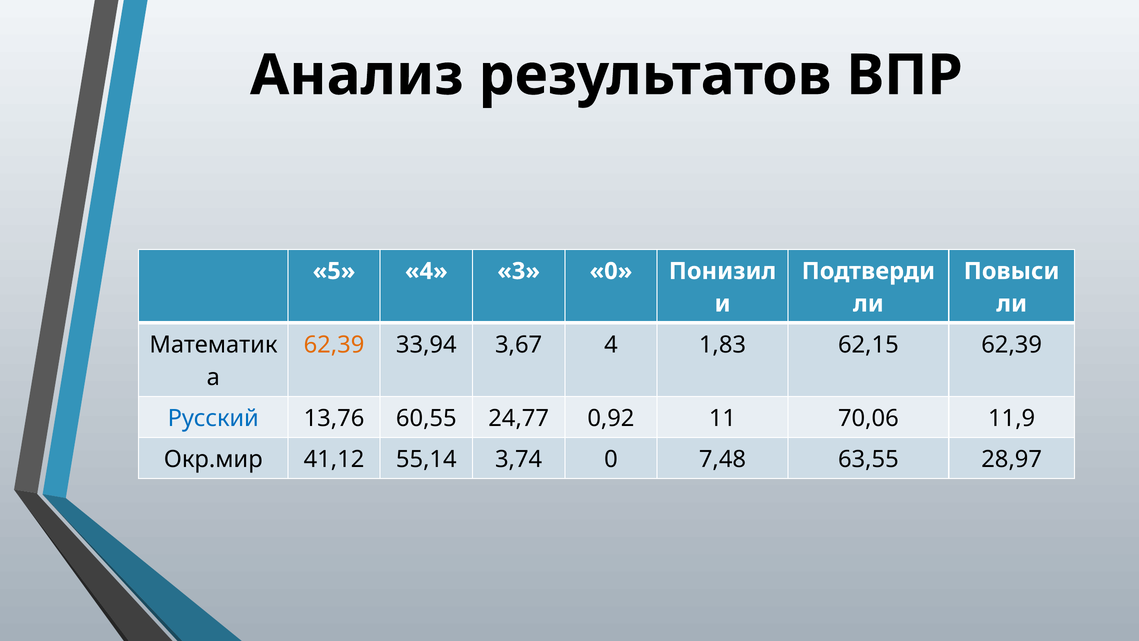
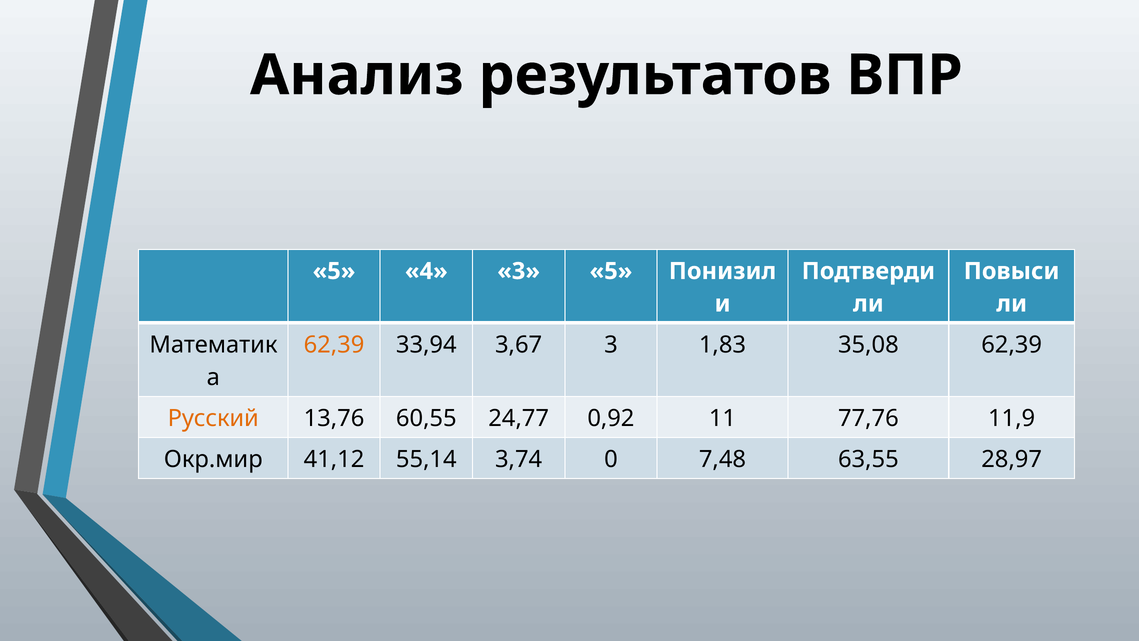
3 0: 0 -> 5 (611, 271)
3,67 4: 4 -> 3 (611, 345)
62,15: 62,15 -> 35,08 (868, 345)
Русский colour: blue -> orange (213, 418)
70,06: 70,06 -> 77,76 (868, 418)
